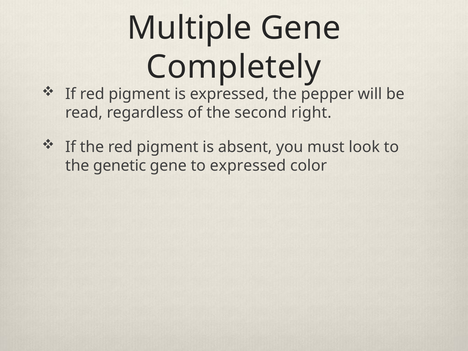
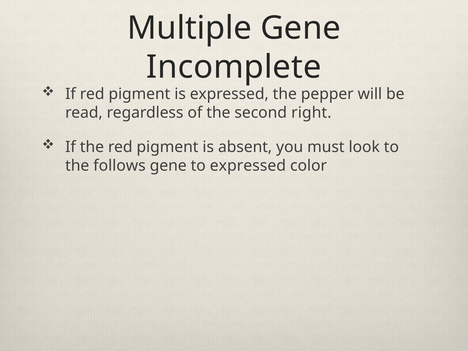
Completely: Completely -> Incomplete (234, 67)
genetic: genetic -> follows (120, 166)
